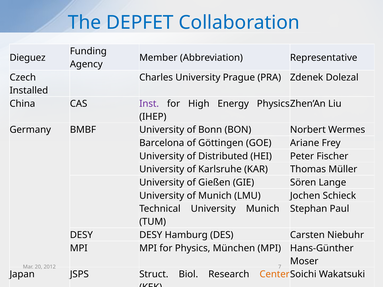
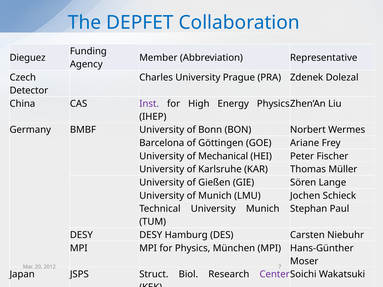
Installed: Installed -> Detector (29, 91)
Distributed: Distributed -> Mechanical (223, 156)
Center colour: orange -> purple (275, 275)
